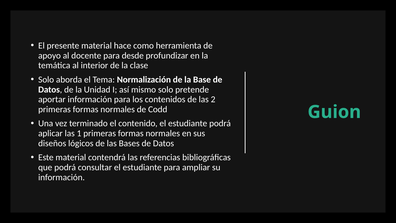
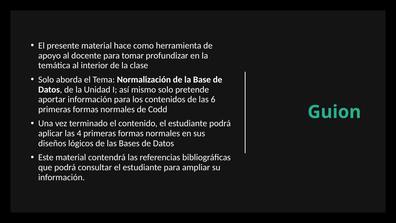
desde: desde -> tomar (133, 55)
2: 2 -> 6 (213, 99)
1: 1 -> 4 (79, 133)
